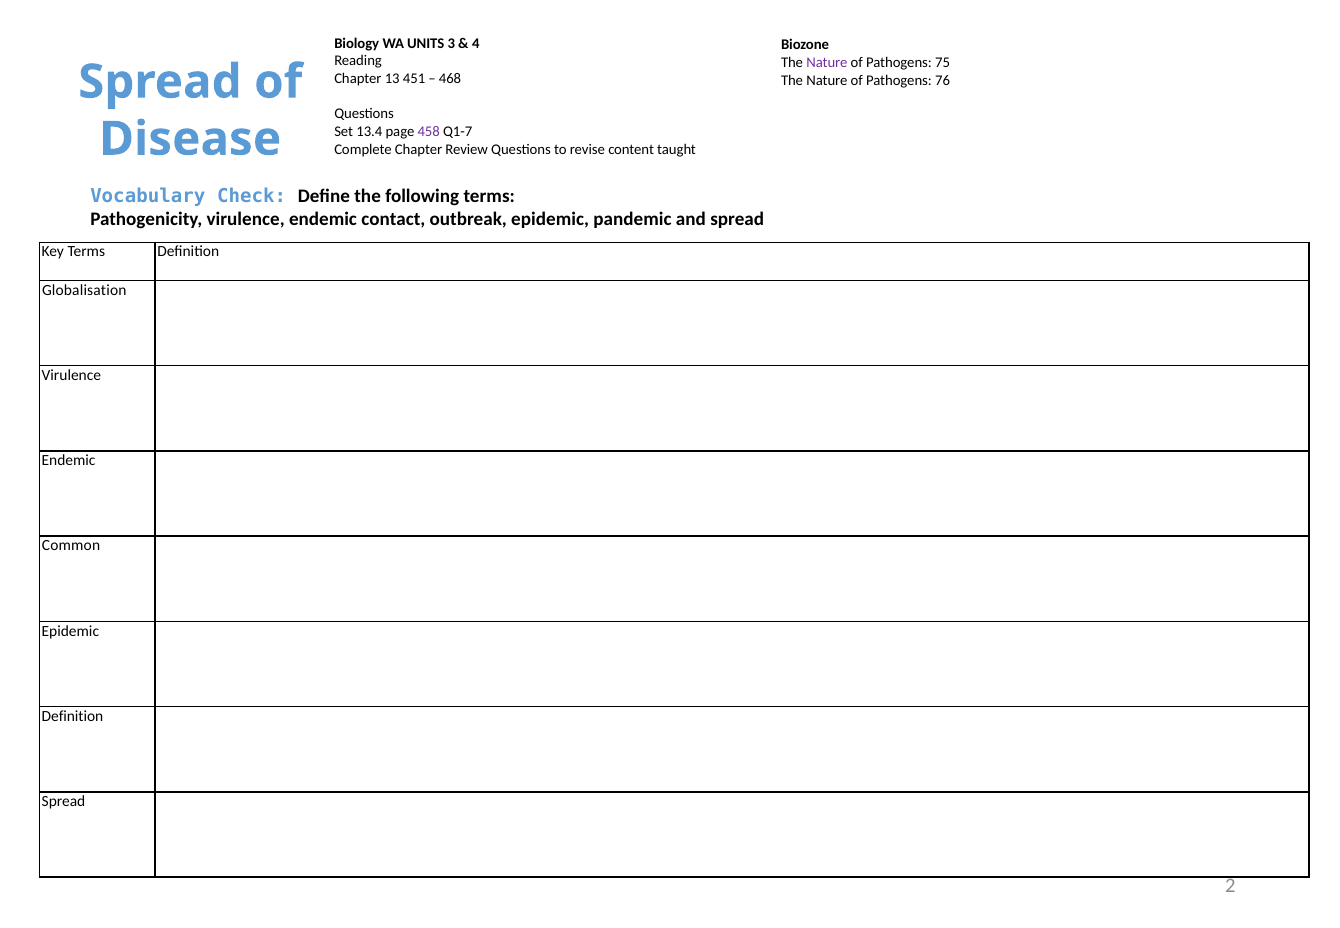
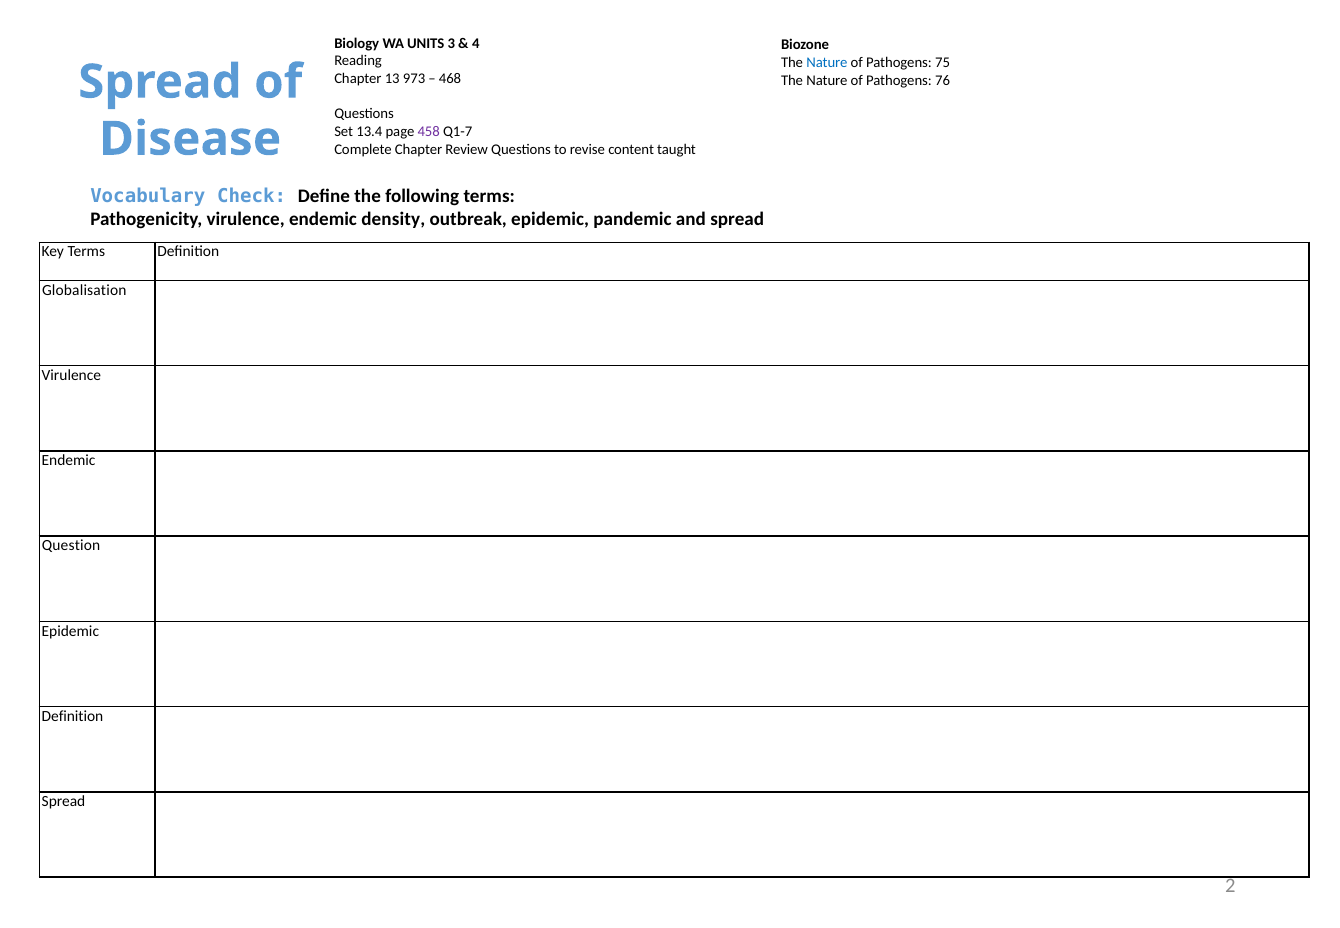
Nature colour: purple -> blue (827, 63)
451: 451 -> 973 (414, 79)
contact: contact -> density (393, 220)
Common: Common -> Question (71, 545)
